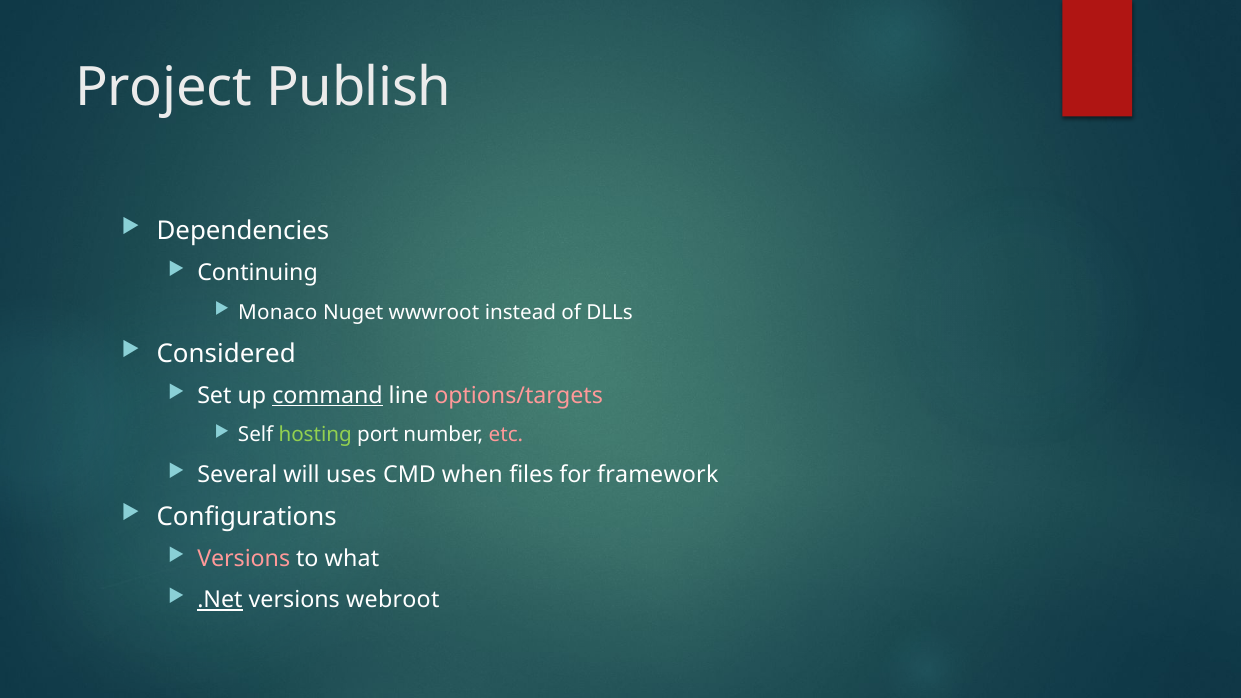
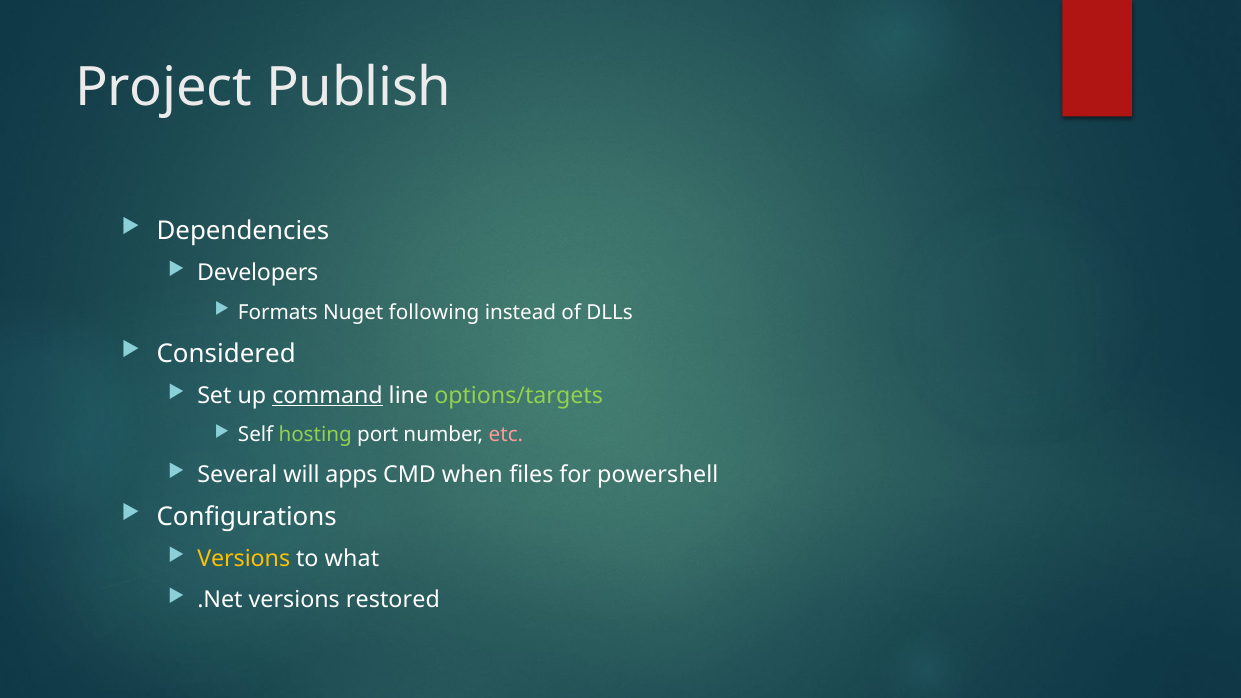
Continuing: Continuing -> Developers (258, 273)
Monaco: Monaco -> Formats (278, 312)
wwwroot: wwwroot -> following (434, 312)
options/targets colour: pink -> light green (519, 396)
uses: uses -> apps (351, 474)
framework: framework -> powershell (658, 474)
Versions colour: pink -> yellow (244, 559)
.Net underline: present -> none (220, 600)
webroot: webroot -> restored (393, 600)
